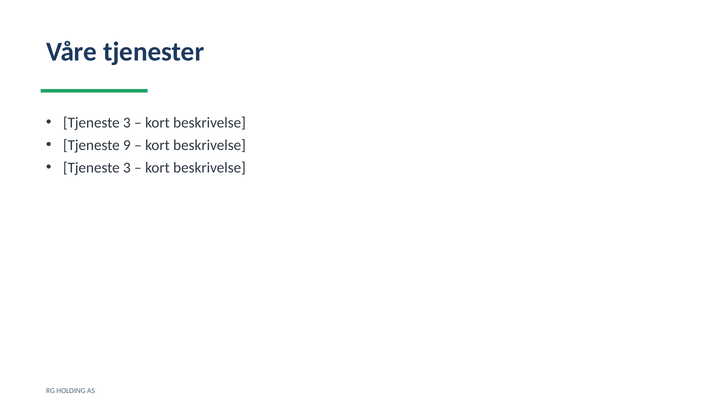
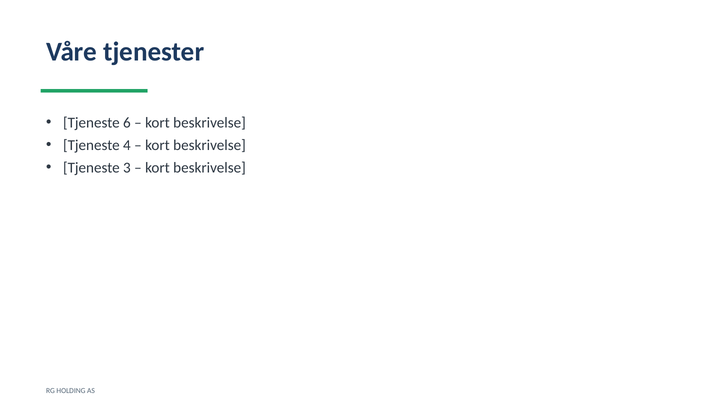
3: 3 -> 6 (127, 123)
9: 9 -> 4 (127, 145)
